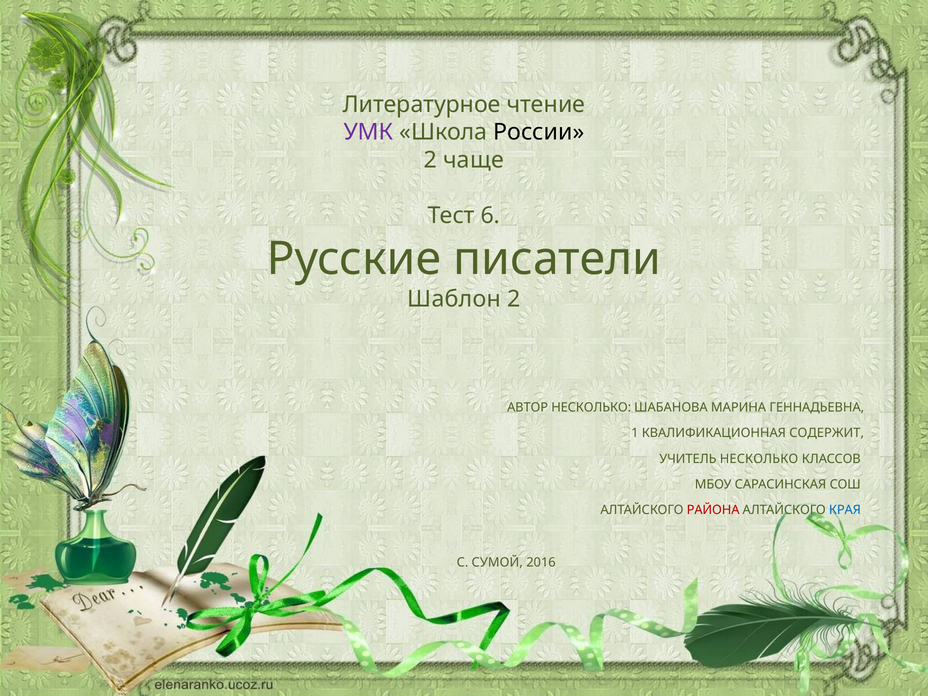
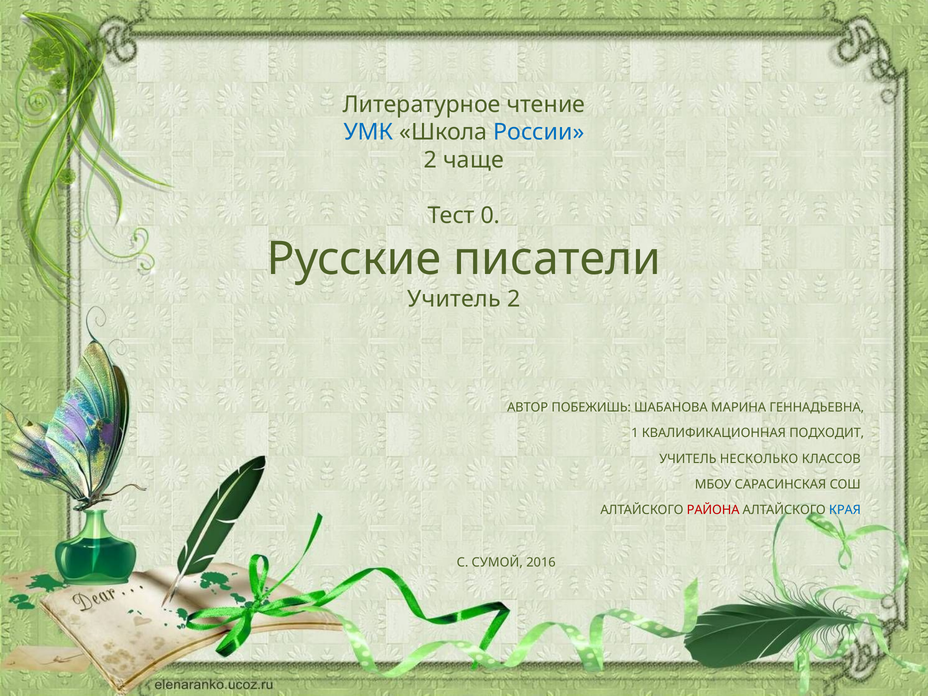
УМК colour: purple -> blue (369, 132)
России colour: black -> blue (539, 132)
6: 6 -> 0 (490, 216)
Шаблон: Шаблон -> Учитель (454, 299)
АВТОР НЕСКОЛЬКО: НЕСКОЛЬКО -> ПОБЕЖИШЬ (591, 408)
СОДЕРЖИТ: СОДЕРЖИТ -> ПОДХОДИТ (827, 433)
